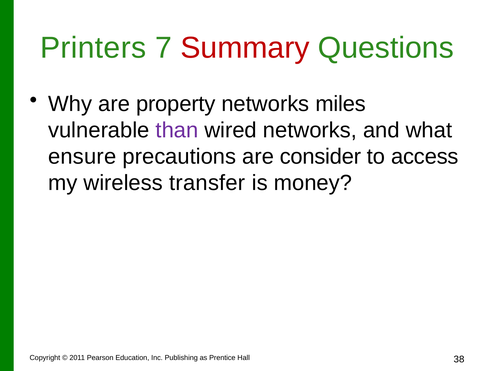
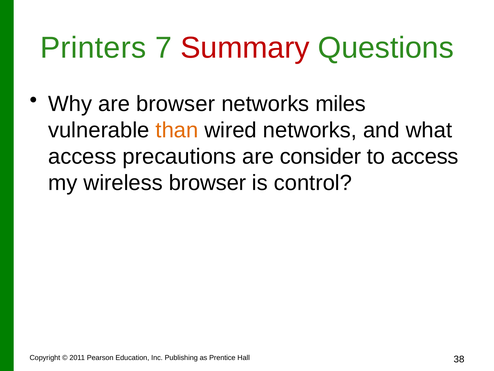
are property: property -> browser (176, 104)
than colour: purple -> orange (177, 130)
ensure: ensure -> access (82, 156)
wireless transfer: transfer -> browser (207, 183)
money: money -> control (313, 183)
